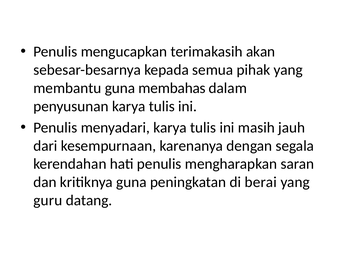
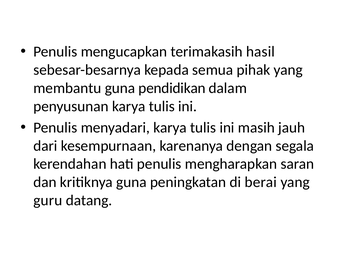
akan: akan -> hasil (260, 52)
membahas: membahas -> pendidikan (172, 88)
